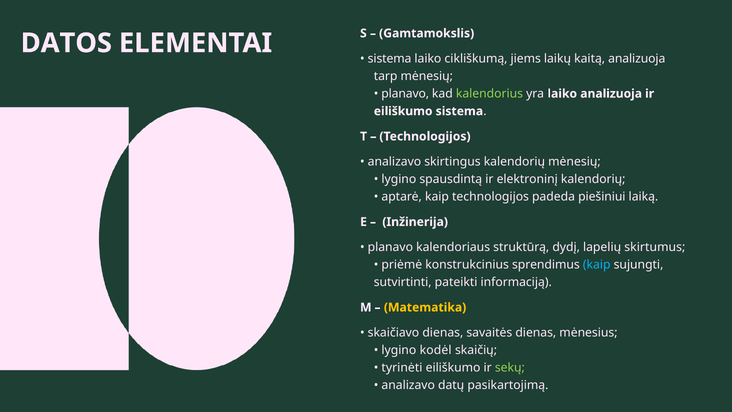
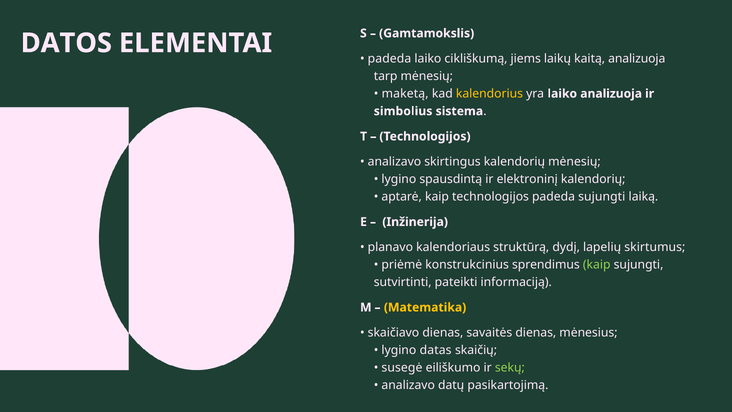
sistema: sistema -> padeda (389, 58)
planavo: planavo -> maketą (405, 94)
kalendorius colour: light green -> yellow (489, 94)
eiliškumo: eiliškumo -> simbolius (403, 111)
padeda piešiniui: piešiniui -> sujungti (602, 197)
kaip colour: light blue -> light green (597, 265)
kodėl: kodėl -> datas (436, 350)
tyrinėti: tyrinėti -> susegė (402, 368)
